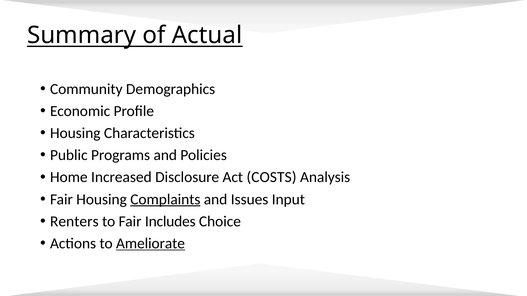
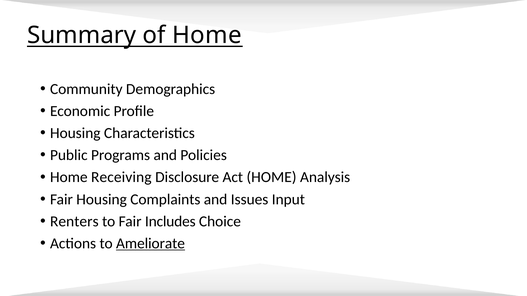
of Actual: Actual -> Home (207, 35)
Increased: Increased -> Receiving (121, 177)
Act COSTS: COSTS -> HOME (272, 177)
Complaints underline: present -> none (165, 200)
